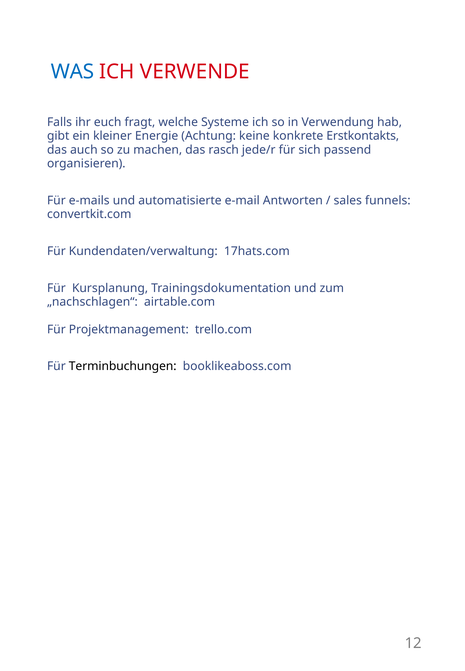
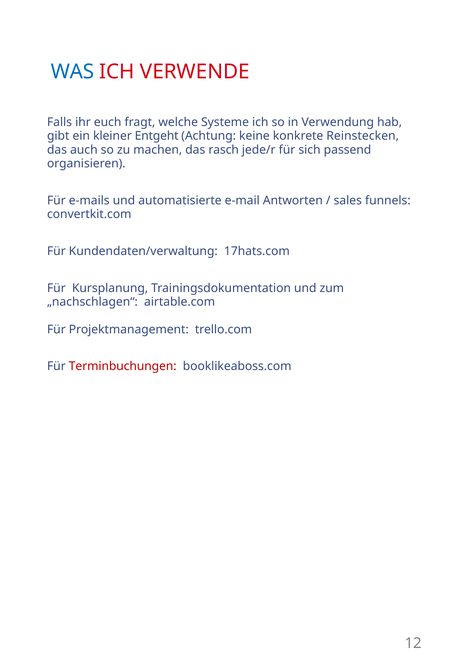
Energie: Energie -> Entgeht (157, 136)
Erstkontakts: Erstkontakts -> Reinstecken (363, 136)
Terminbuchungen colour: black -> red (123, 367)
